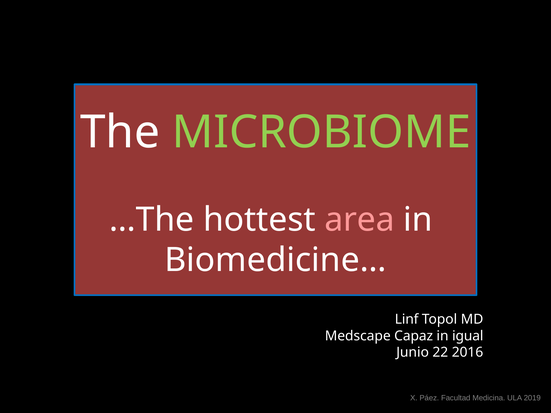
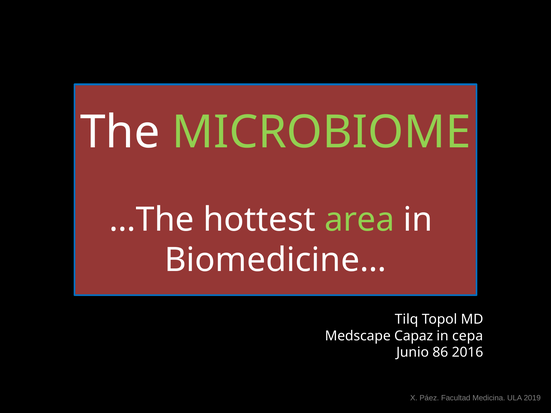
area colour: pink -> light green (360, 220)
Linf: Linf -> Tilq (407, 320)
igual: igual -> cepa (468, 336)
22: 22 -> 86 (440, 353)
